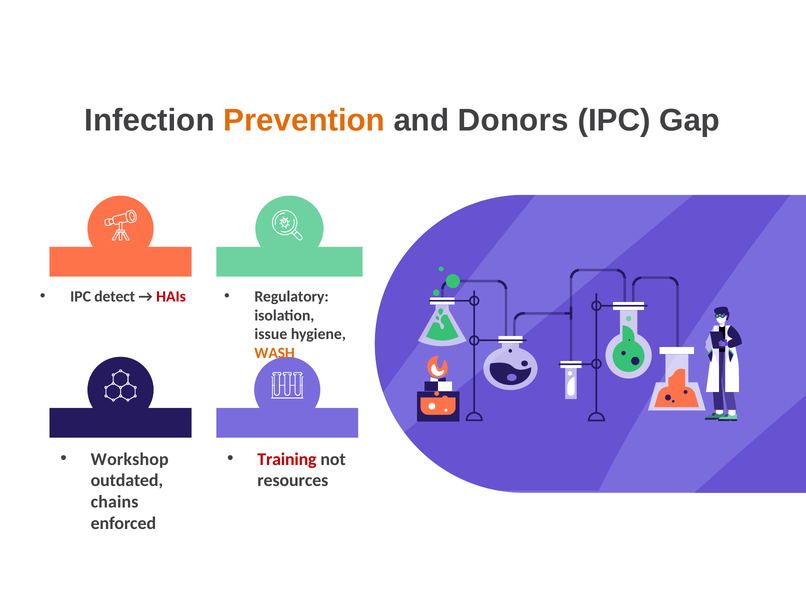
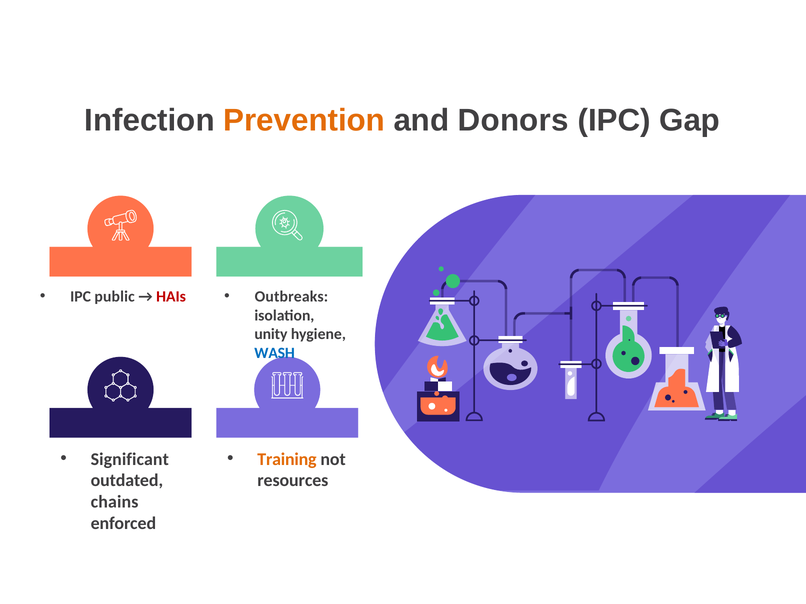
detect: detect -> public (115, 297)
Regulatory: Regulatory -> Outbreaks (291, 297)
issue: issue -> unity (271, 334)
WASH colour: orange -> blue (275, 353)
Workshop: Workshop -> Significant (130, 459)
Training colour: red -> orange (287, 459)
